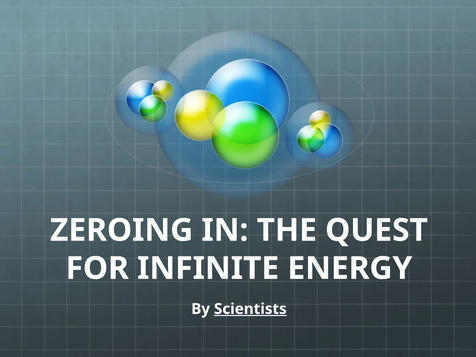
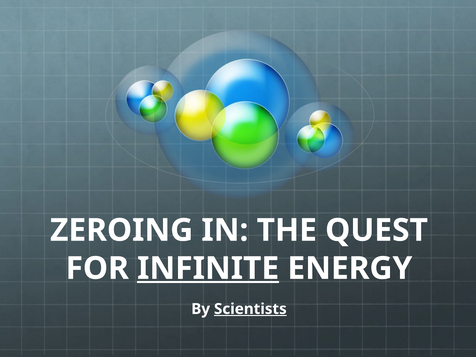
INFINITE underline: none -> present (208, 268)
